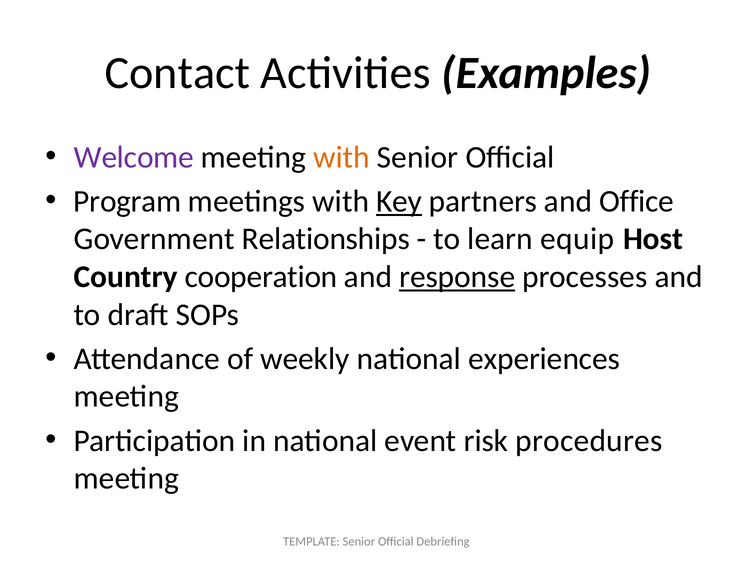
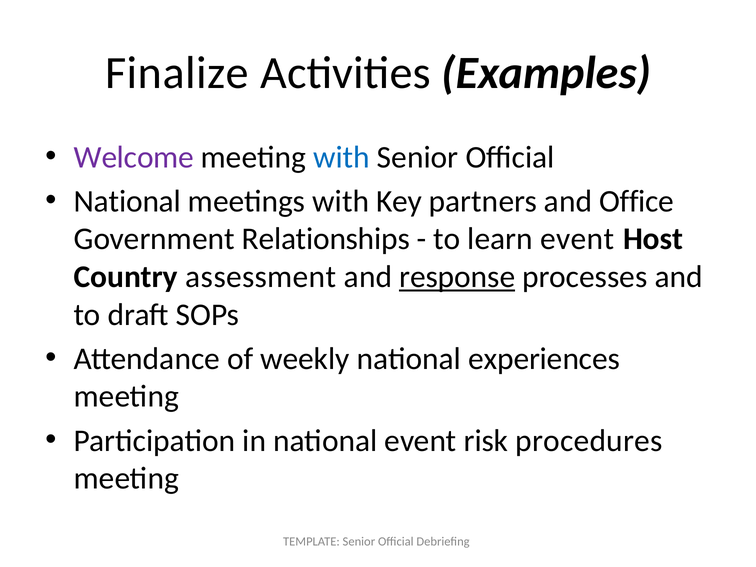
Contact: Contact -> Finalize (177, 73)
with colour: orange -> blue (342, 157)
Program: Program -> National (127, 201)
Key underline: present -> none (399, 201)
learn equip: equip -> event (577, 239)
cooperation: cooperation -> assessment (261, 277)
